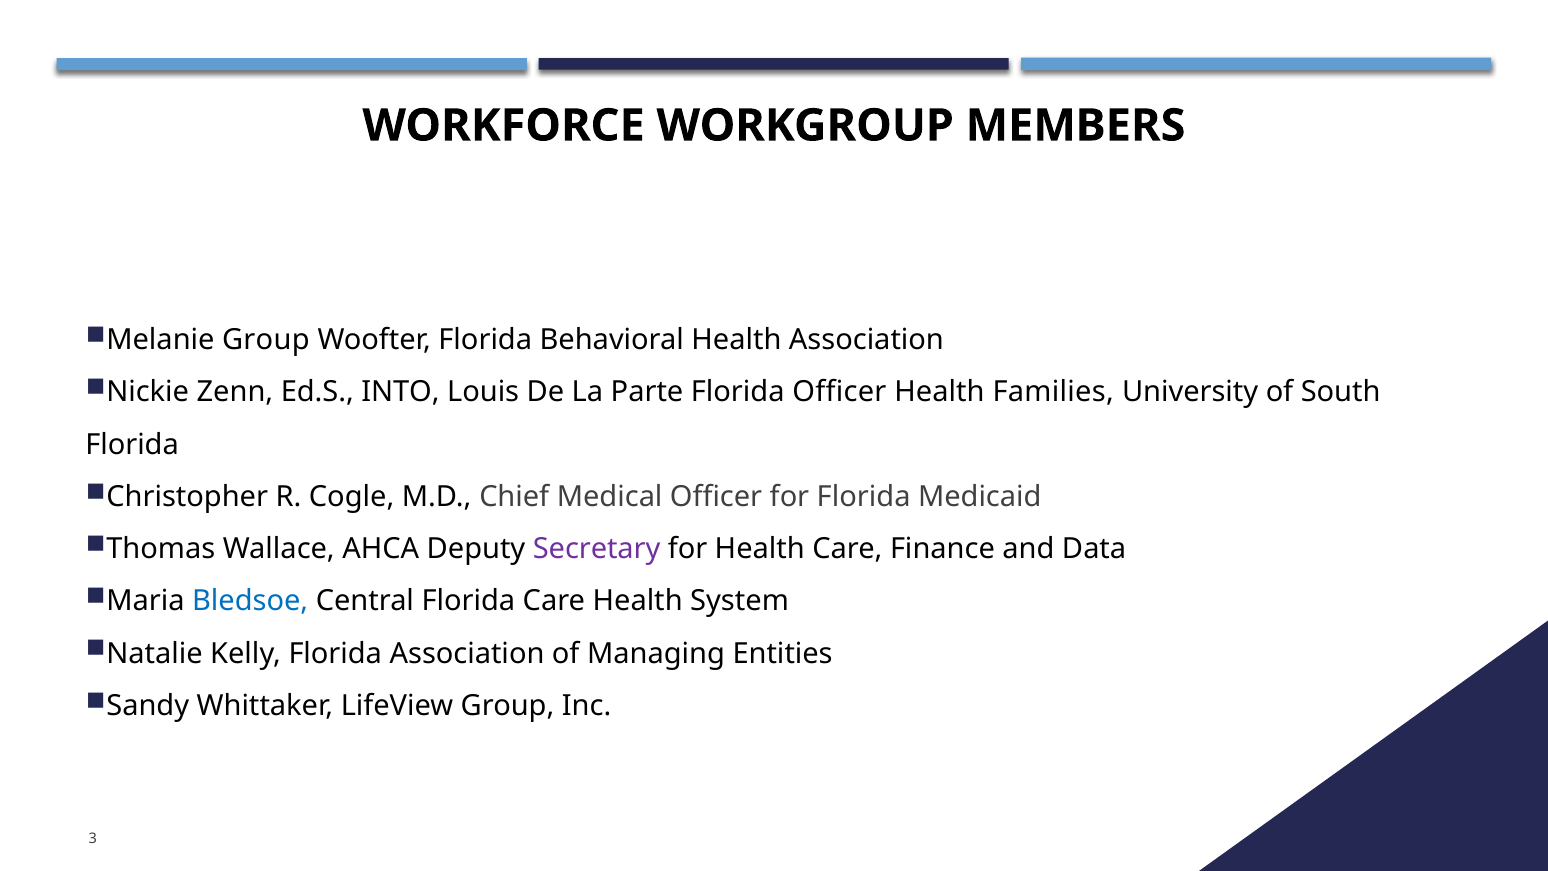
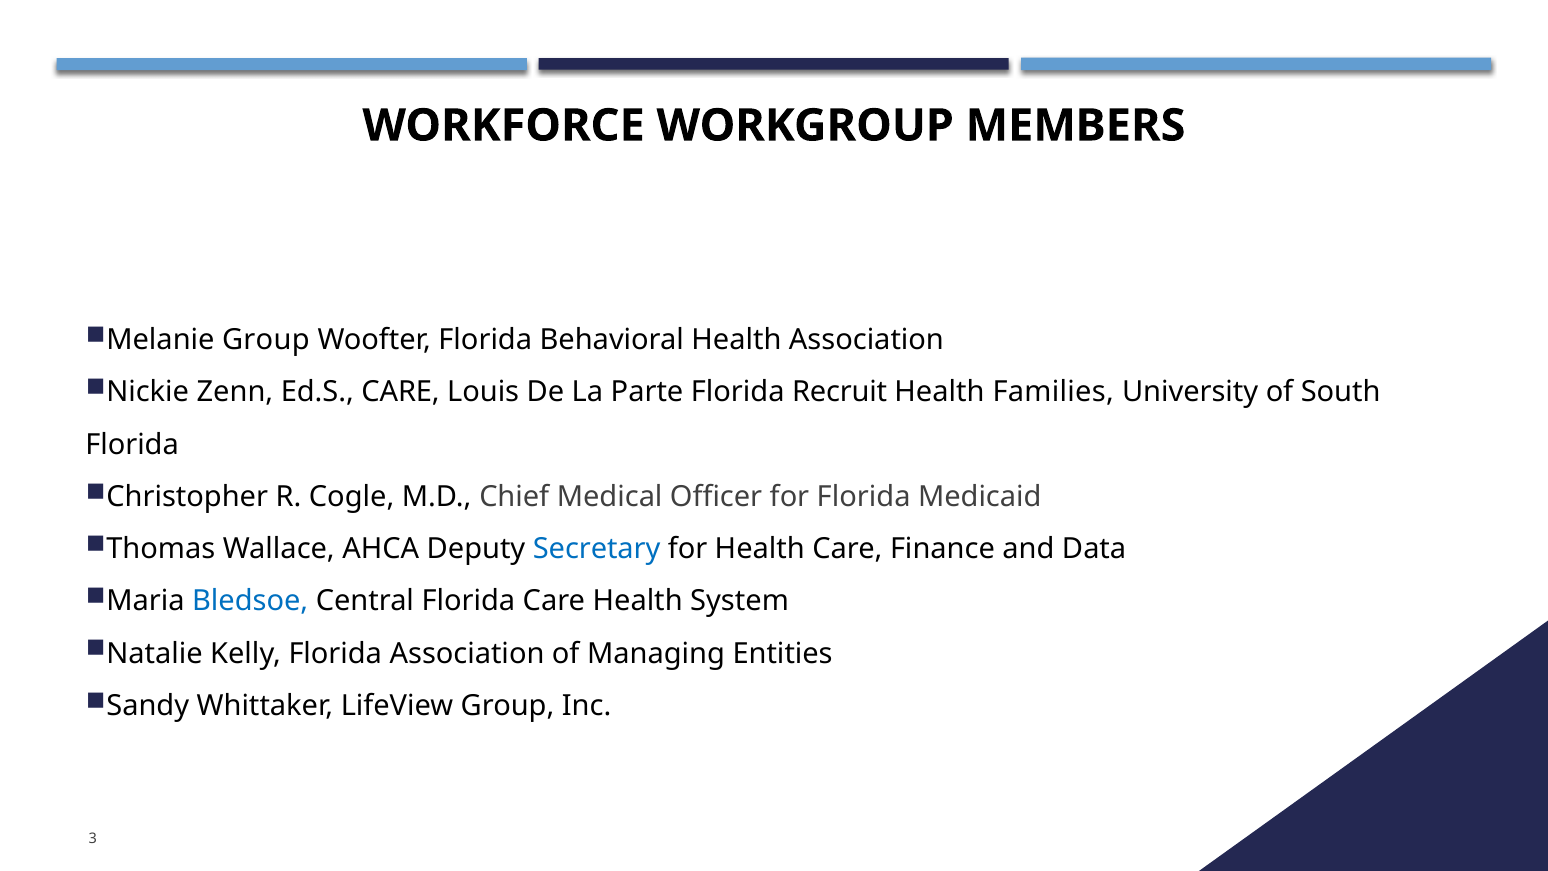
Ed.S INTO: INTO -> CARE (401, 392)
Florida Officer: Officer -> Recruit (840, 392)
Secretary colour: purple -> blue (597, 549)
